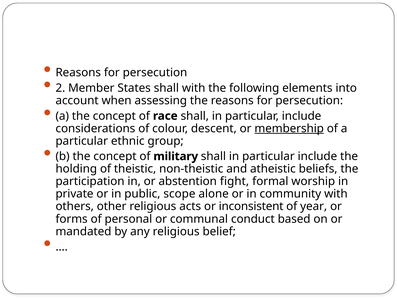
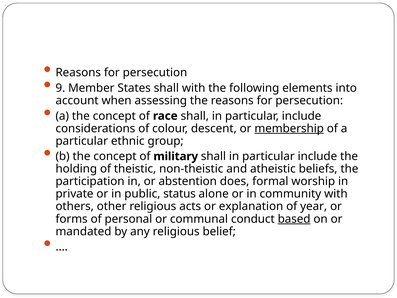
2: 2 -> 9 (60, 88)
fight: fight -> does (235, 181)
scope: scope -> status (180, 194)
inconsistent: inconsistent -> explanation (251, 206)
based underline: none -> present (294, 219)
